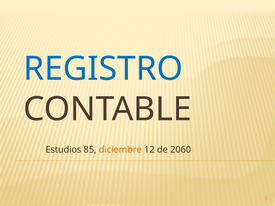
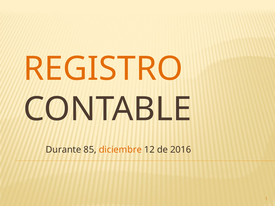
REGISTRO colour: blue -> orange (103, 69)
Estudios: Estudios -> Durante (63, 150)
2060: 2060 -> 2016 (181, 150)
